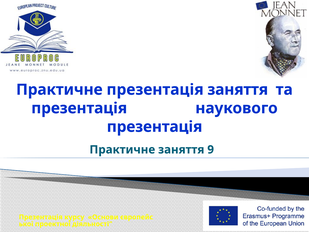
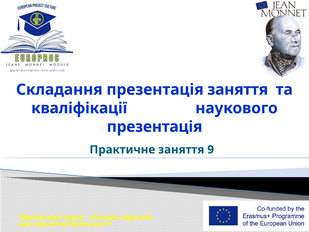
Практичне: Практичне -> Складання (59, 90)
презентація: презентація -> кваліфікації (79, 108)
